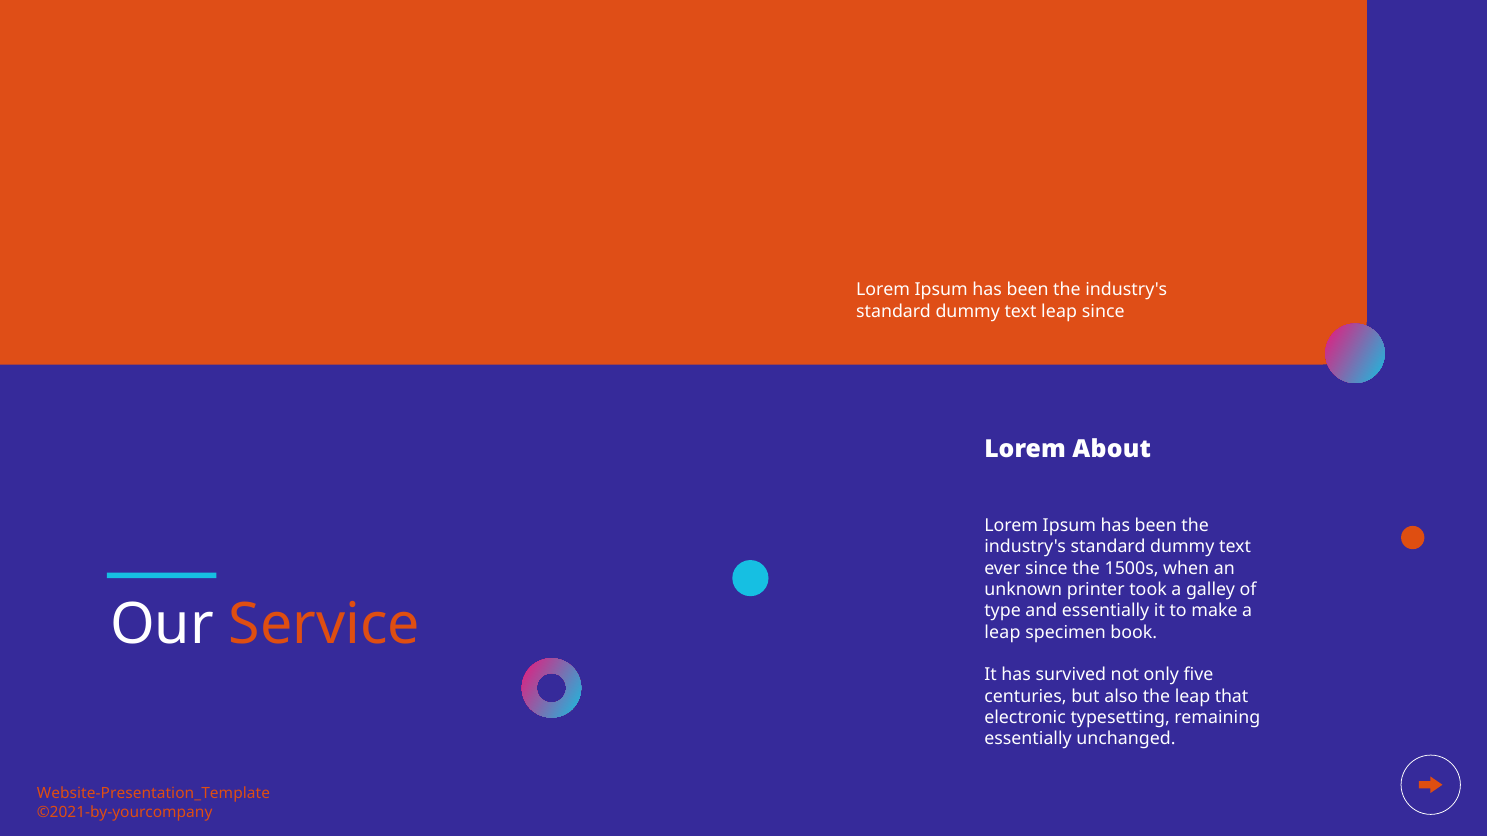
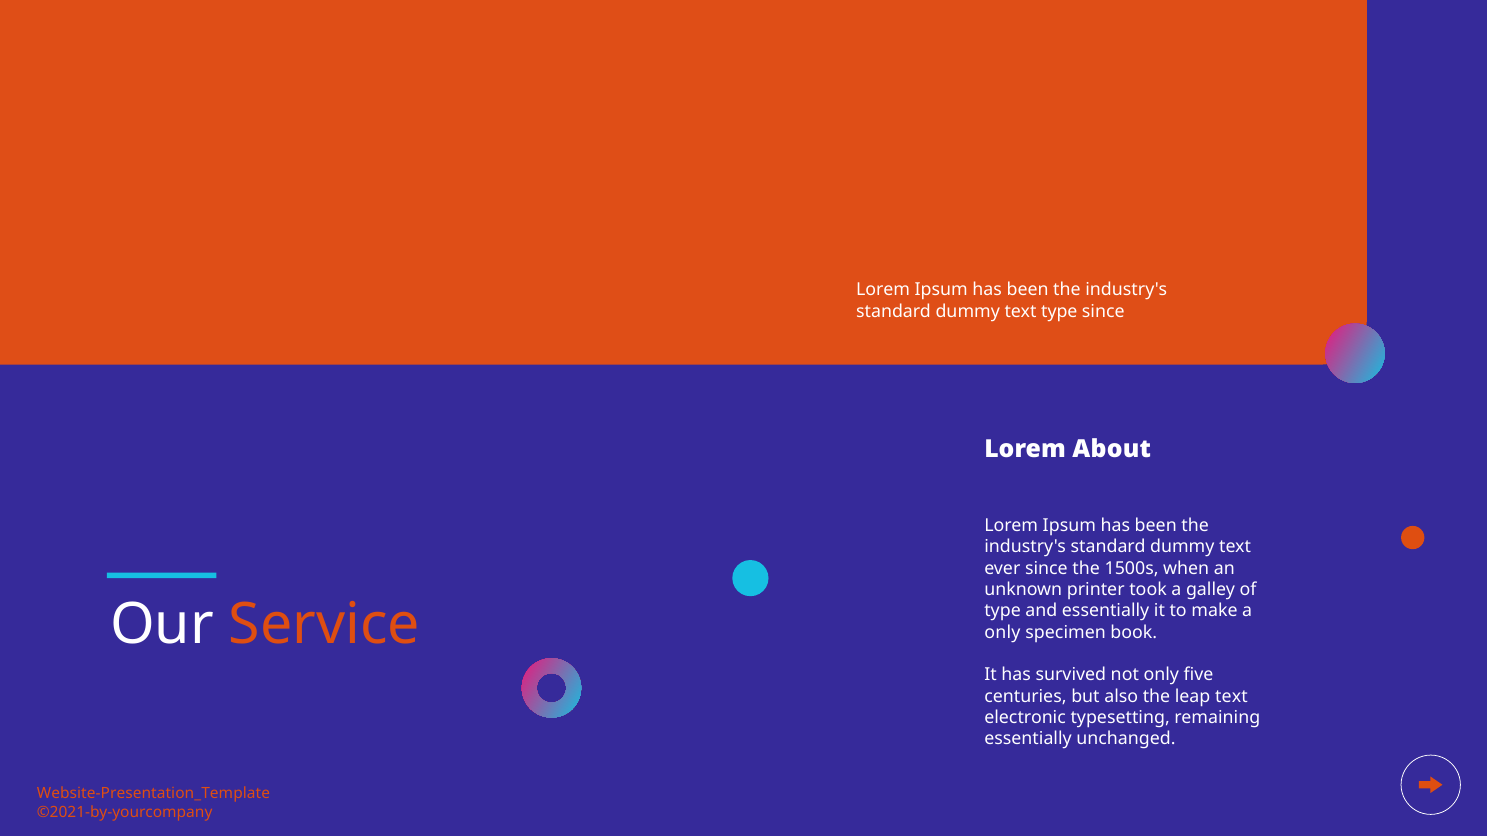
text leap: leap -> type (1059, 311)
leap: leap -> only (1002, 632)
leap that: that -> text (1231, 697)
